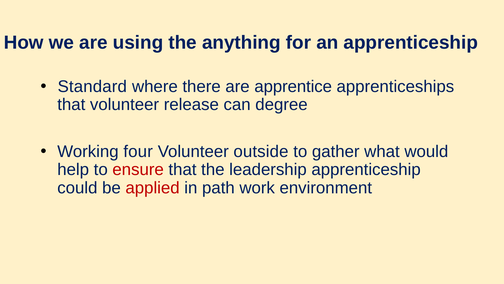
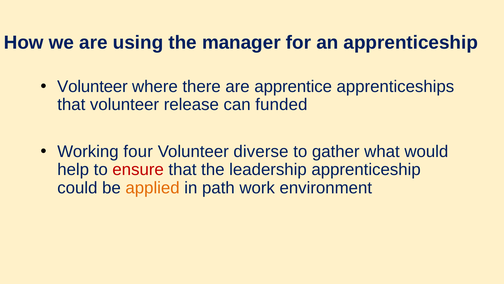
anything: anything -> manager (241, 42)
Standard: Standard -> Volunteer (92, 86)
degree: degree -> funded (281, 104)
outside: outside -> diverse (261, 151)
applied colour: red -> orange (153, 188)
